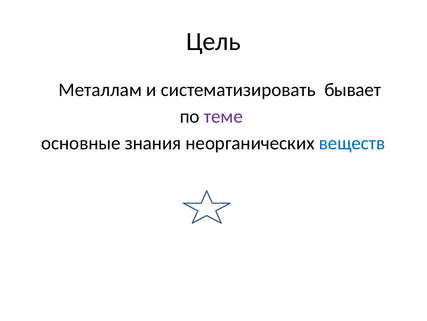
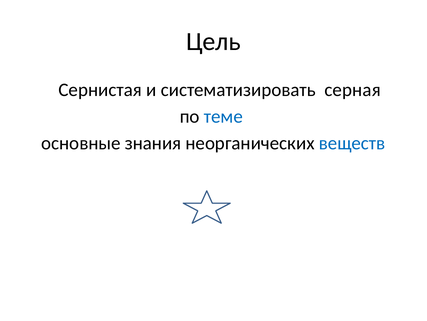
Металлам: Металлам -> Сернистая (100, 90)
бывает: бывает -> серная (353, 90)
теме colour: purple -> blue (223, 116)
